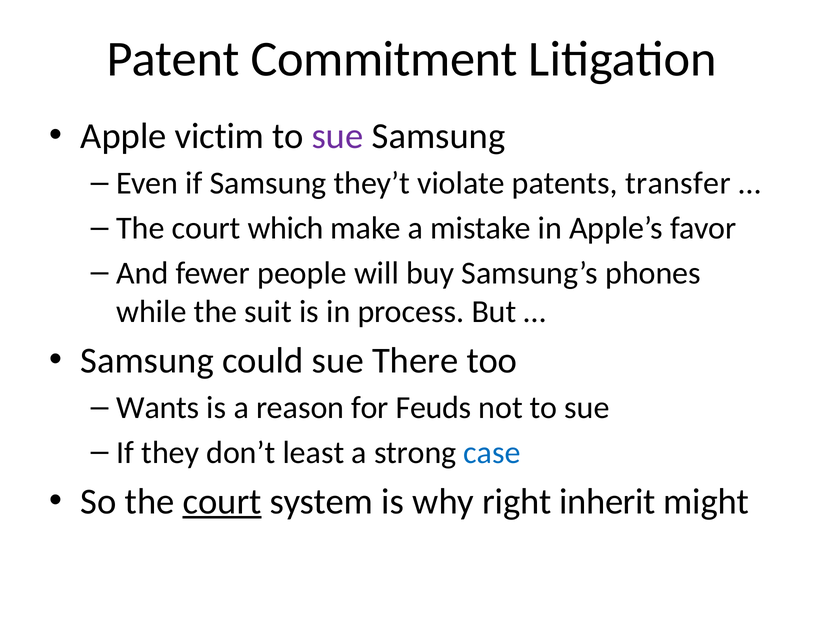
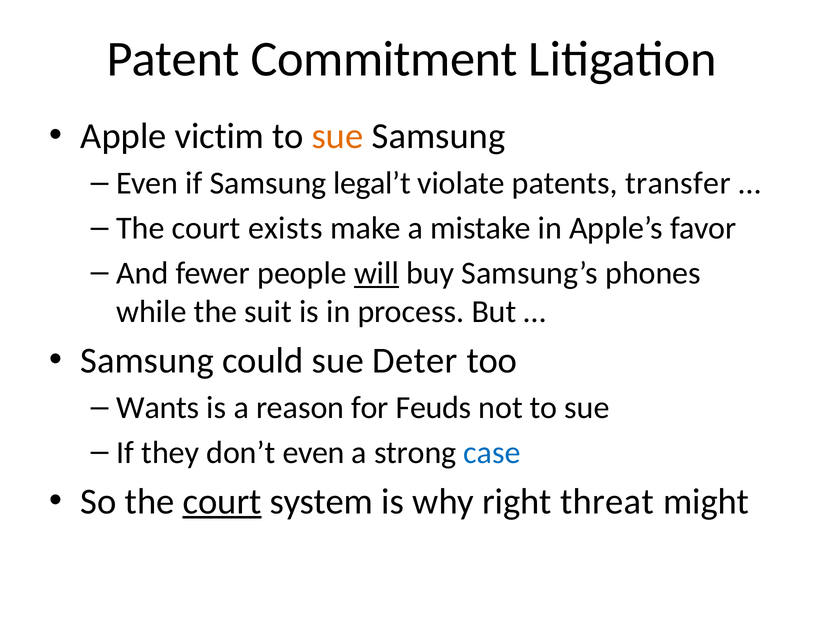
sue colour: purple -> orange (338, 136)
they’t: they’t -> legal’t (372, 183)
which: which -> exists (285, 228)
will underline: none -> present (376, 273)
There: There -> Deter (415, 360)
don’t least: least -> even (314, 453)
inherit: inherit -> threat (607, 502)
